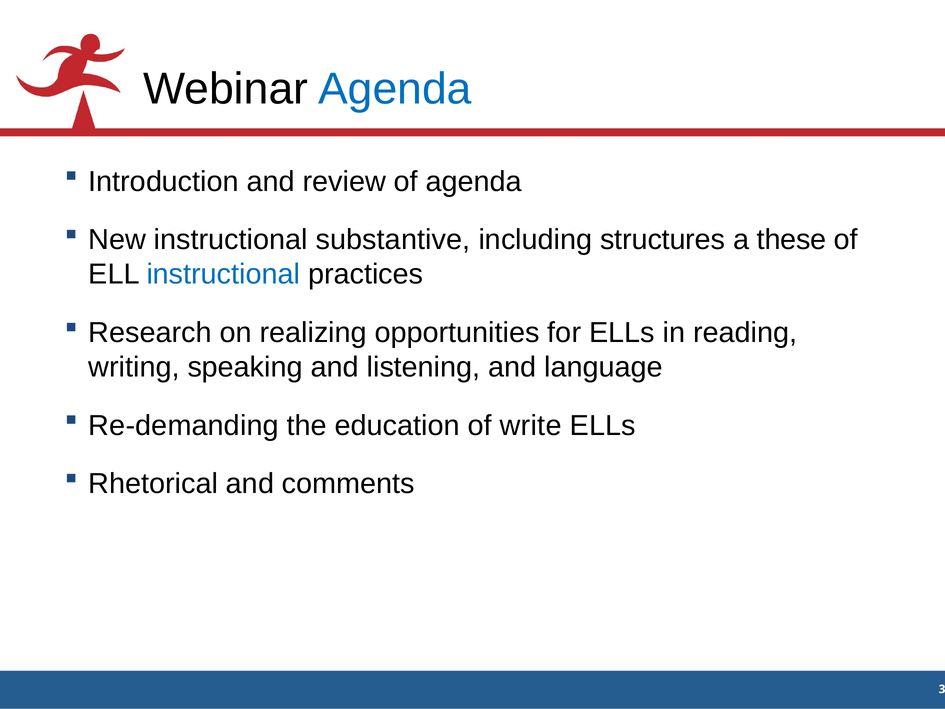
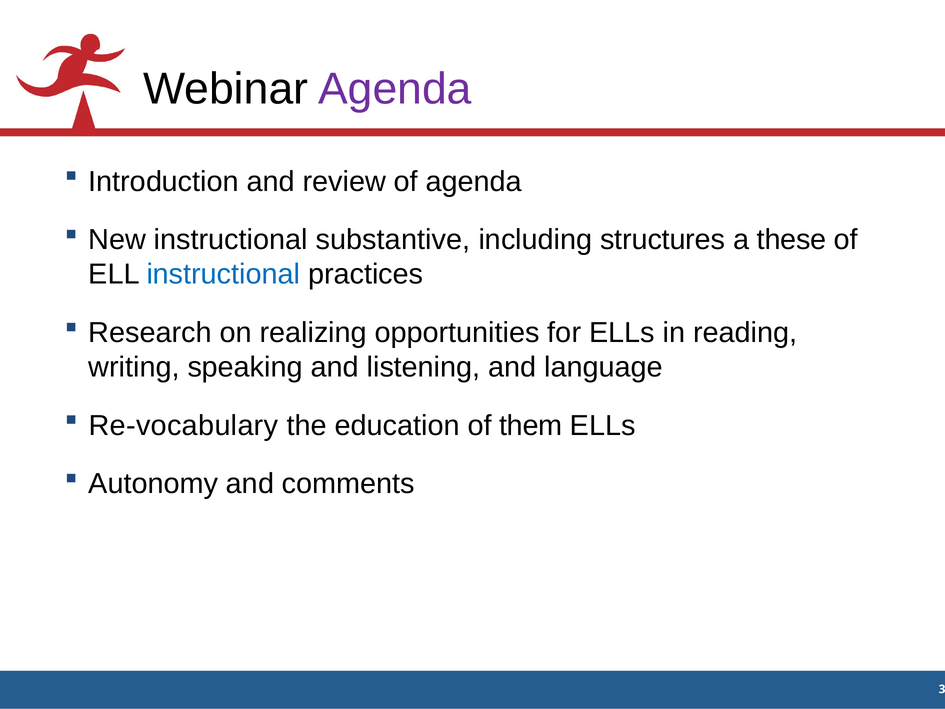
Agenda colour: blue -> purple (395, 89)
Re-demanding: Re-demanding -> Re-vocabulary (184, 426)
write: write -> them (531, 426)
Rhetorical: Rhetorical -> Autonomy (153, 484)
